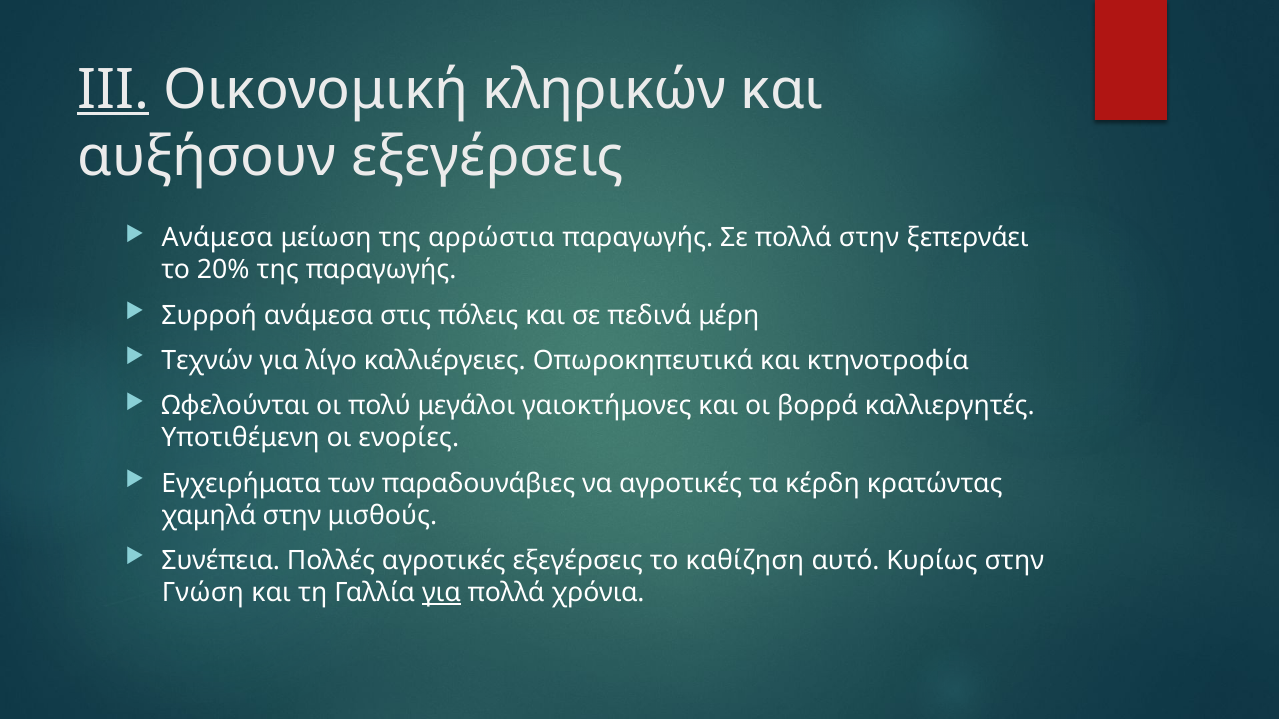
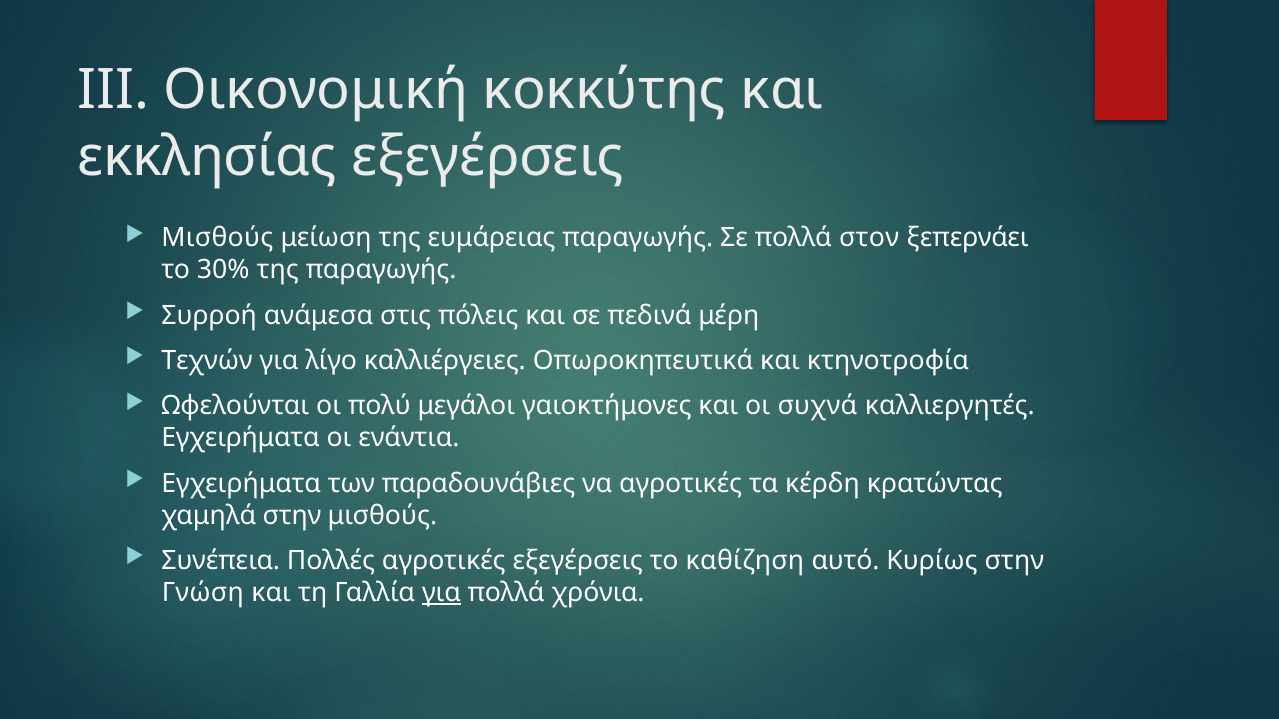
ΙΙΙ underline: present -> none (113, 90)
κληρικών: κληρικών -> κοκκύτης (604, 90)
αυξήσουν: αυξήσουν -> εκκλησίας (207, 157)
Ανάμεσα: Ανάμεσα -> Μισθούς (217, 238)
αρρώστια: αρρώστια -> ευμάρειας (492, 238)
πολλά στην: στην -> στον (869, 238)
20%: 20% -> 30% (223, 270)
βορρά: βορρά -> συχνά (817, 406)
Υποτιθέμενη: Υποτιθέμενη -> Εγχειρήματα (241, 438)
ενορίες: ενορίες -> ενάντια (409, 438)
